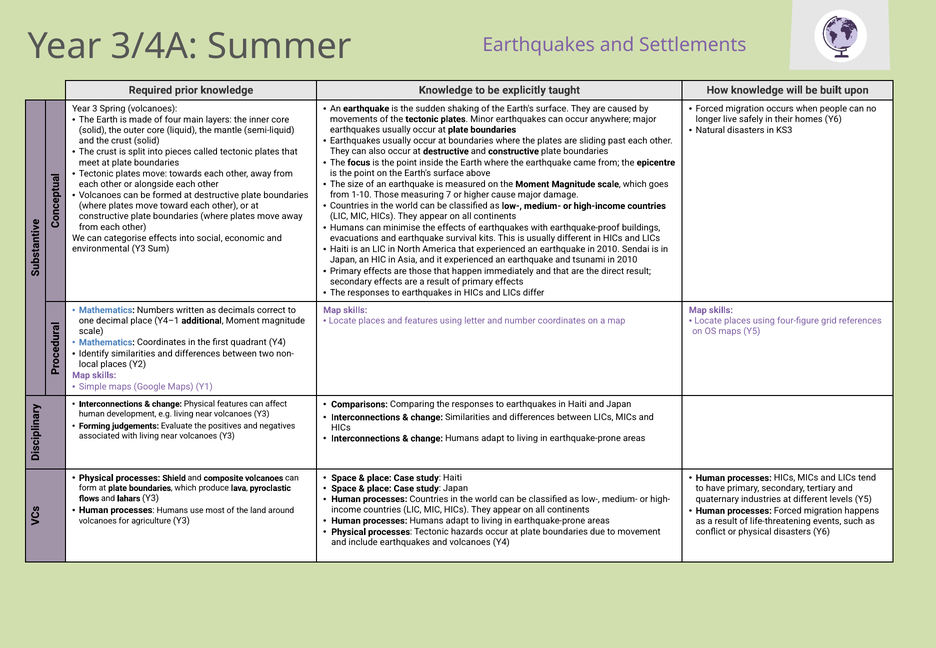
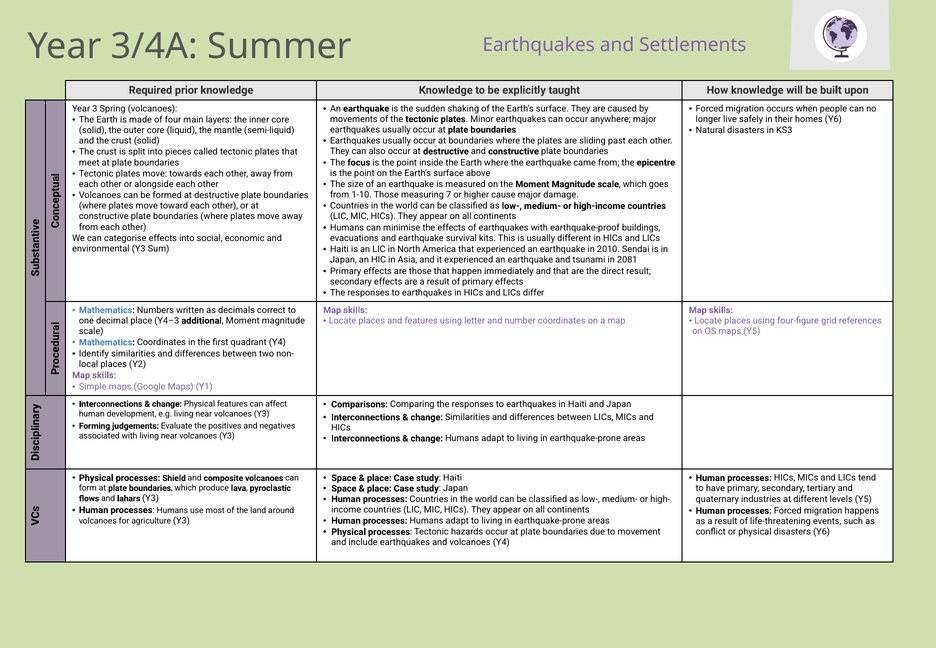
tsunami in 2010: 2010 -> 2081 (627, 260)
Y4–1: Y4–1 -> Y4–3 (167, 321)
